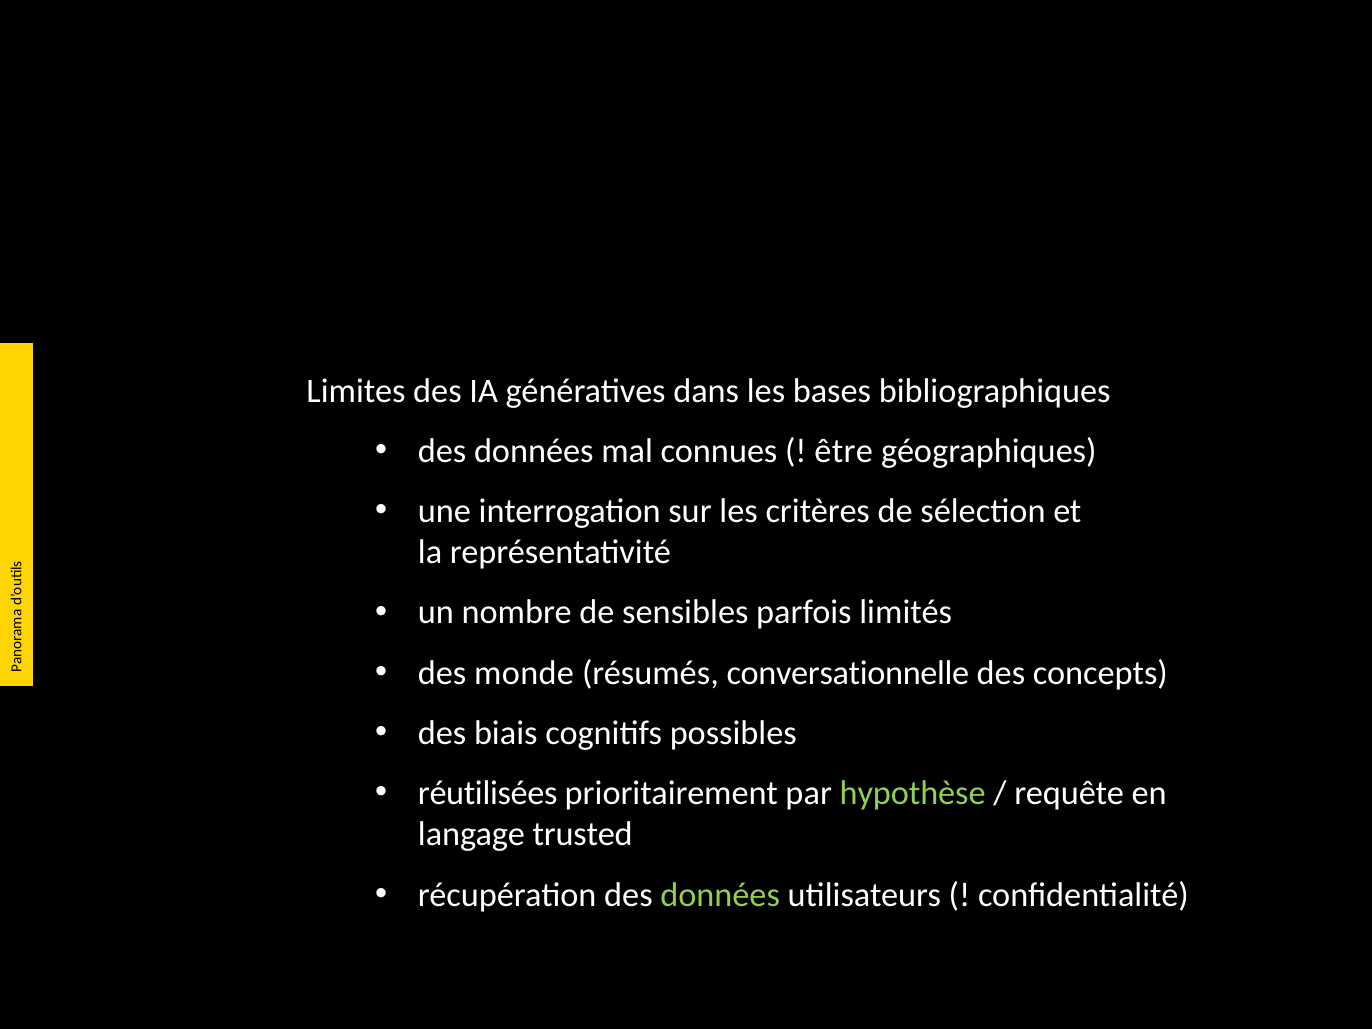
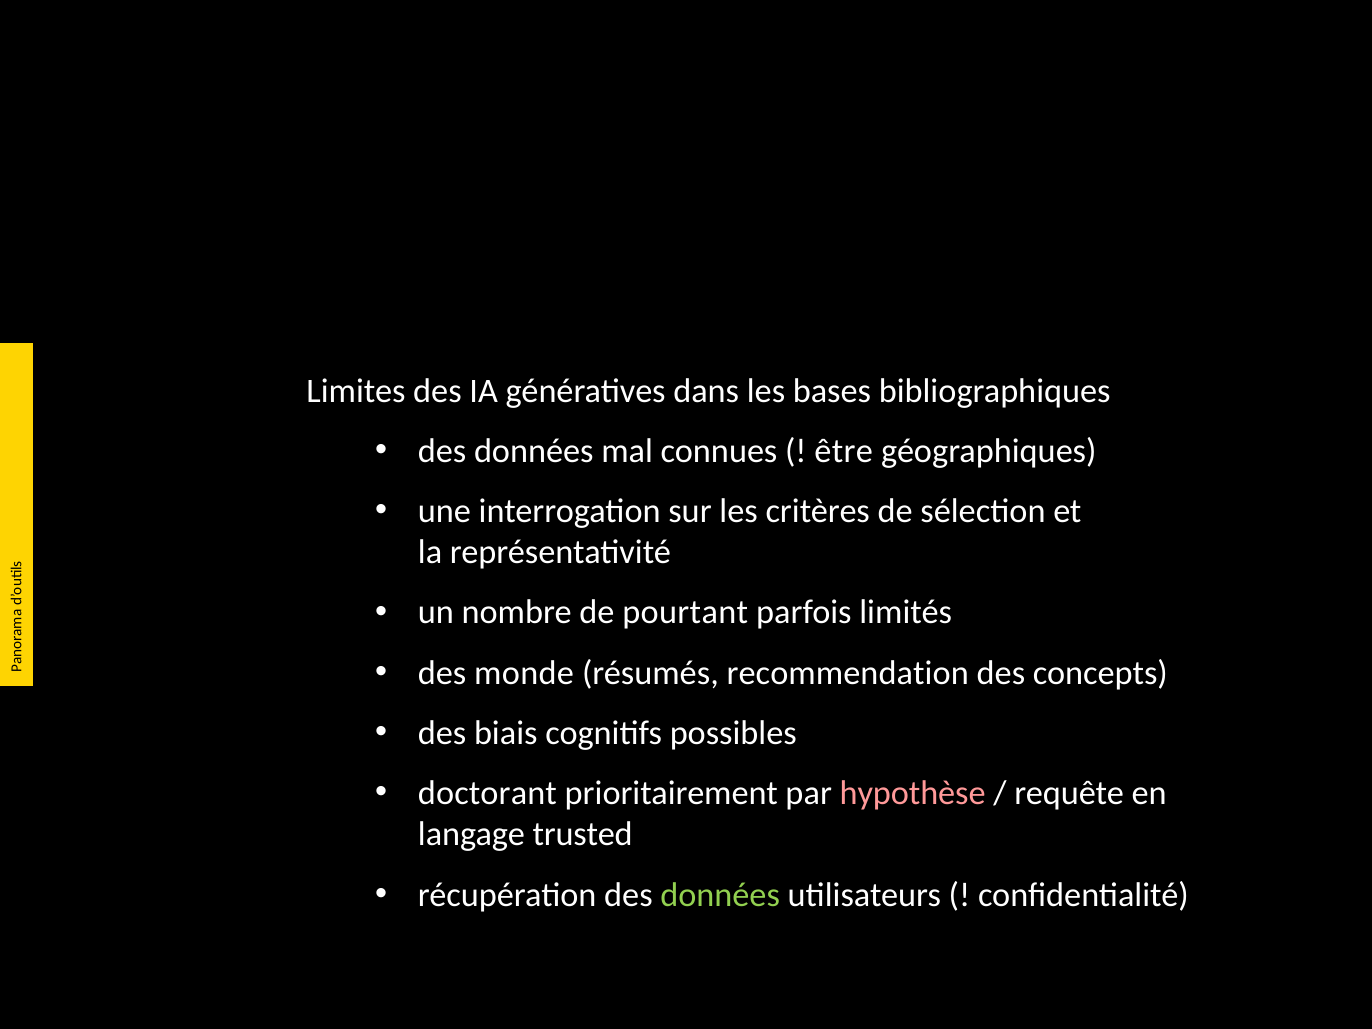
sensibles: sensibles -> pourtant (685, 613)
conversationnelle: conversationnelle -> recommendation (848, 673)
réutilisées: réutilisées -> doctorant (487, 793)
hypothèse colour: light green -> pink (913, 793)
